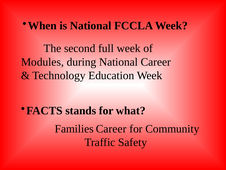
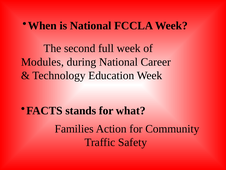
Families Career: Career -> Action (111, 128)
